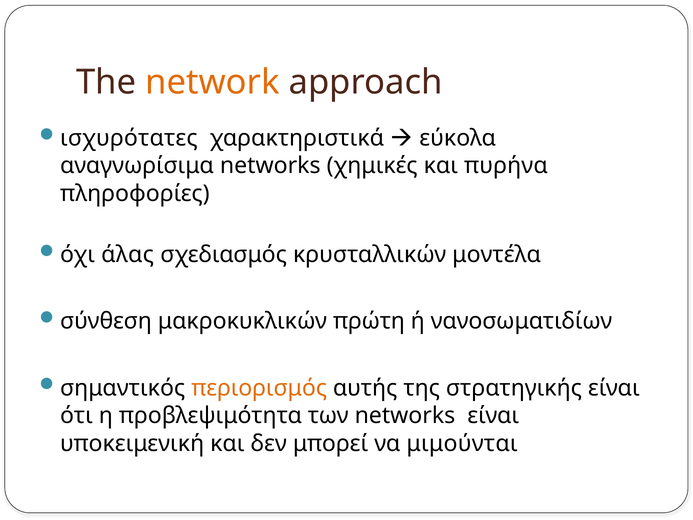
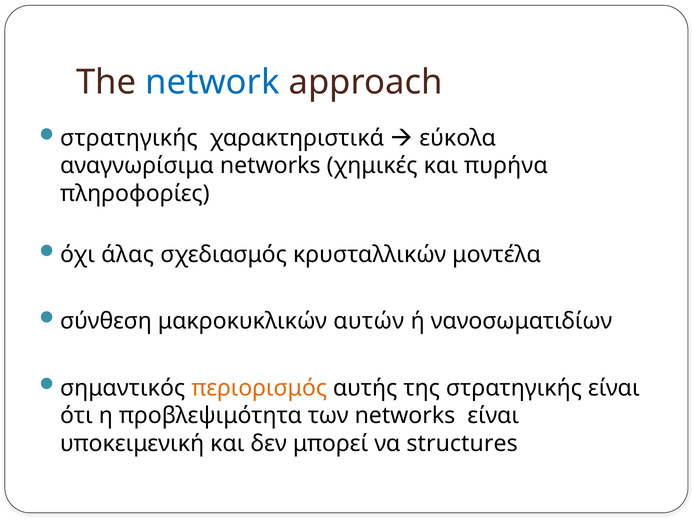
network colour: orange -> blue (213, 82)
ισχυρότατες: ισχυρότατες -> στρατηγικής (129, 138)
πρώτη: πρώτη -> αυτών (369, 321)
μιμούνται: μιμούνται -> structures (462, 443)
